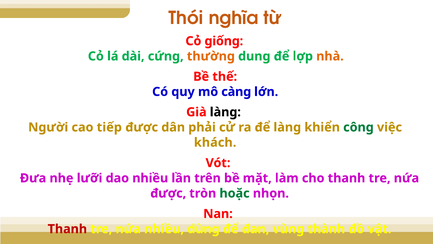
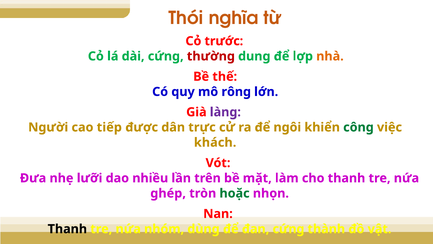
giống: giống -> trước (224, 41)
thường colour: orange -> red (211, 56)
càng: càng -> rông (236, 92)
làng colour: black -> purple (225, 112)
phải: phải -> trực (202, 127)
để làng: làng -> ngôi (287, 127)
được: được -> ghép (168, 193)
Thanh colour: red -> black (67, 229)
nứa nhiều: nhiều -> nhóm (164, 229)
đan vùng: vùng -> cứng (288, 229)
